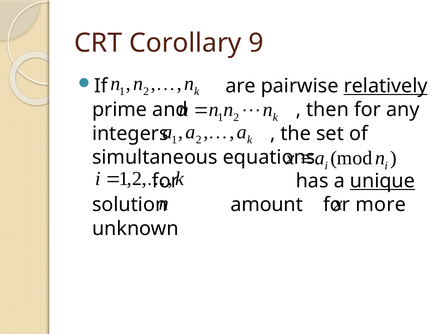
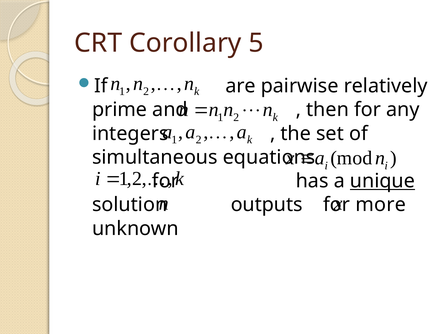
9: 9 -> 5 (256, 43)
relatively underline: present -> none (386, 86)
amount: amount -> outputs (267, 205)
